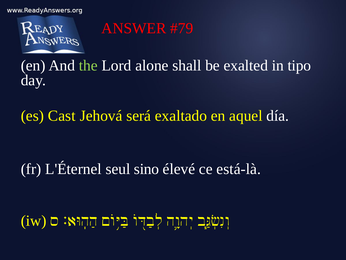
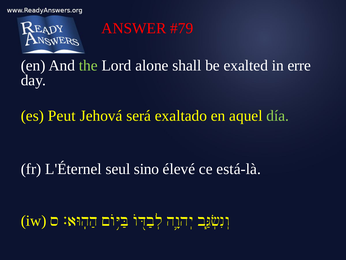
tipo: tipo -> erre (299, 65)
Cast: Cast -> Peut (62, 115)
día colour: white -> light green (278, 115)
